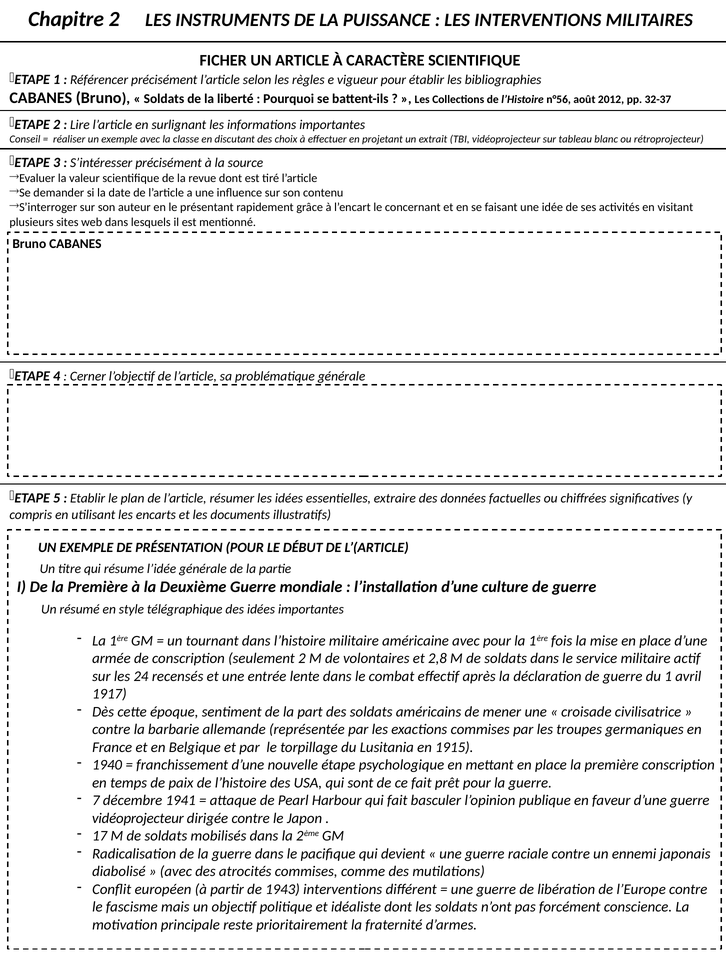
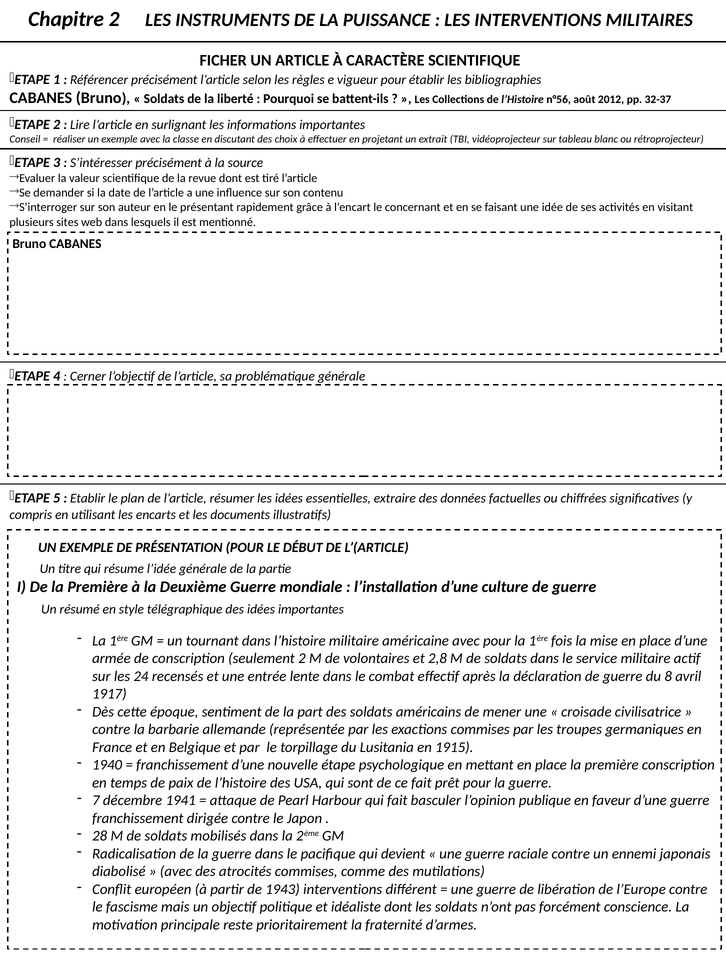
du 1: 1 -> 8 (668, 676)
vidéoprojecteur: vidéoprojecteur -> franchissement (138, 818)
17: 17 -> 28 (100, 836)
